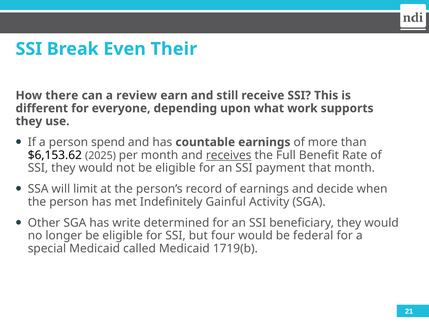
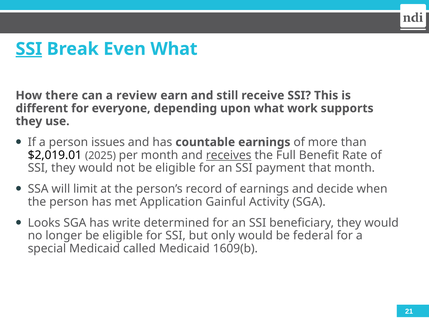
SSI underline: none -> present (29, 49)
Even Their: Their -> What (174, 49)
spend: spend -> issues (108, 142)
$6,153.62: $6,153.62 -> $2,019.01 (55, 155)
Indefinitely: Indefinitely -> Application (171, 202)
Other: Other -> Looks (44, 223)
four: four -> only (223, 236)
1719(b: 1719(b -> 1609(b (235, 248)
